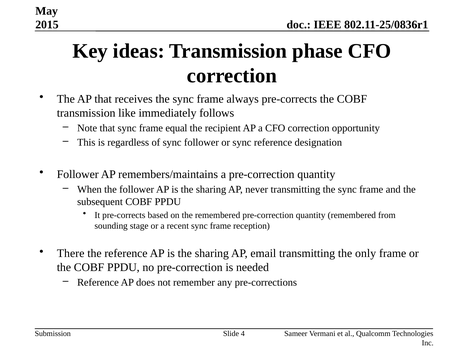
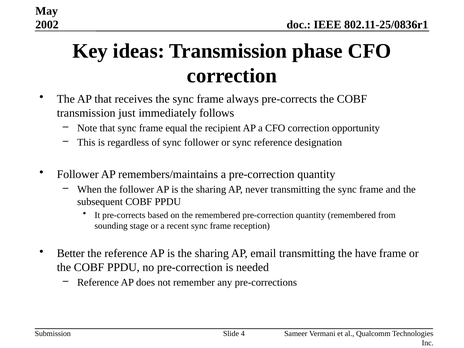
2015: 2015 -> 2002 (47, 25)
like: like -> just (127, 113)
There: There -> Better (71, 253)
only: only -> have (366, 253)
